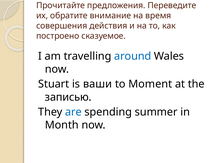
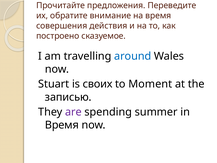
ваши: ваши -> своих (98, 84)
are colour: blue -> purple (73, 112)
Month: Month -> Время (62, 125)
